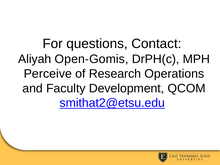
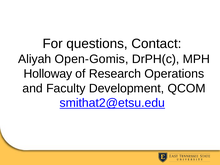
Perceive: Perceive -> Holloway (48, 74)
